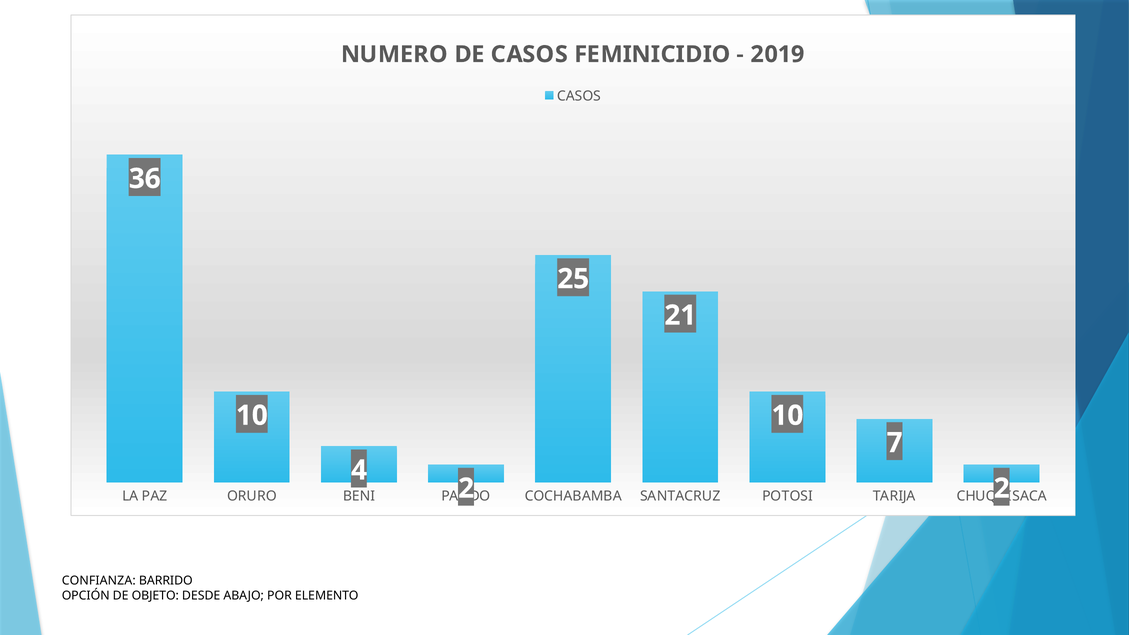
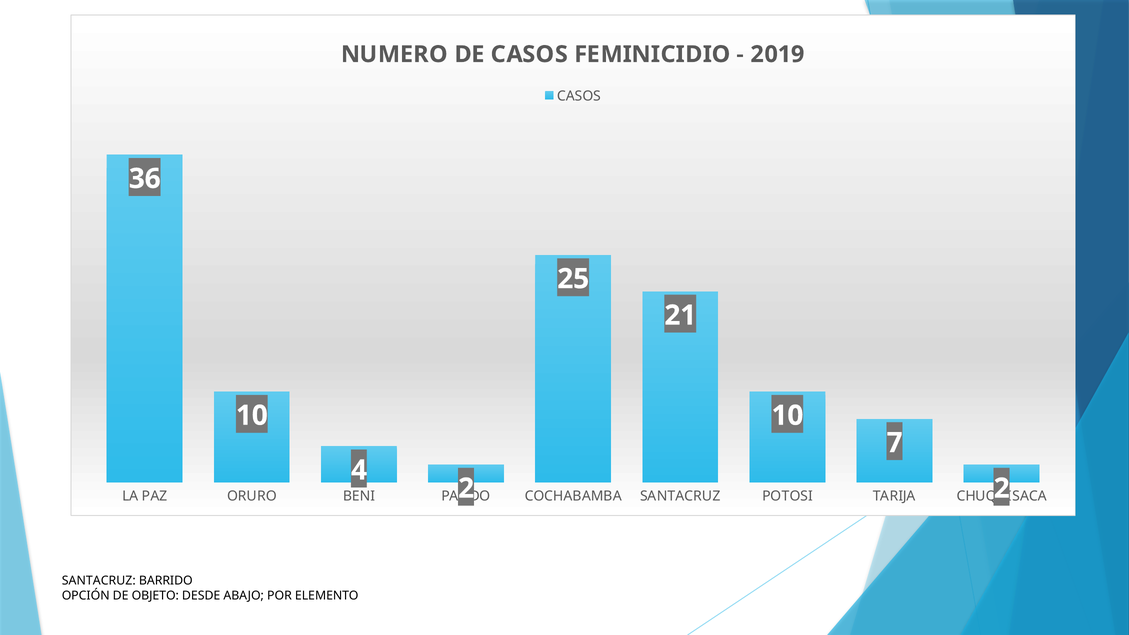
CONFIANZA: CONFIANZA -> SANTACRUZ (99, 581)
